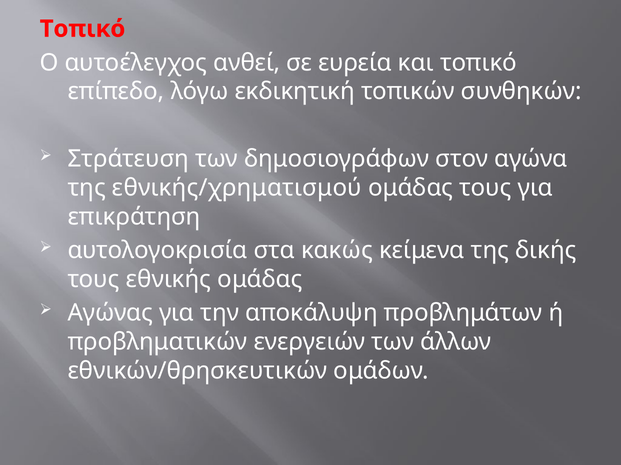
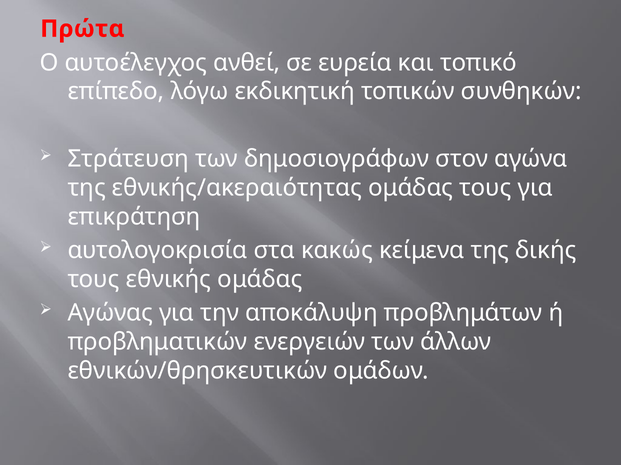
Τοπικό: Τοπικό -> Πρώτα (82, 29)
εθνικής/χρηματισμού: εθνικής/χρηματισμού -> εθνικής/ακεραιότητας (237, 188)
